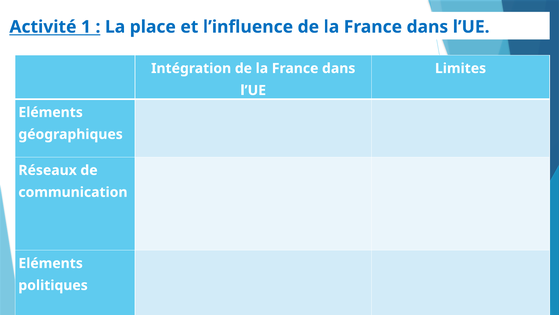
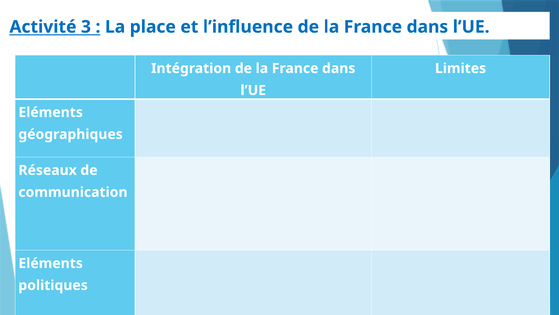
1: 1 -> 3 (86, 27)
